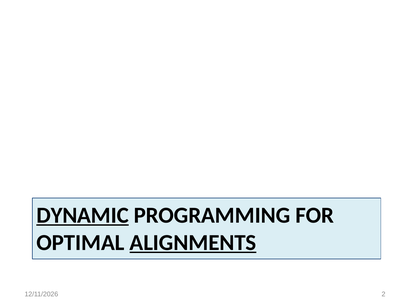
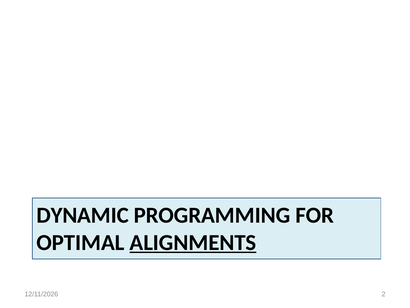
DYNAMIC underline: present -> none (83, 215)
